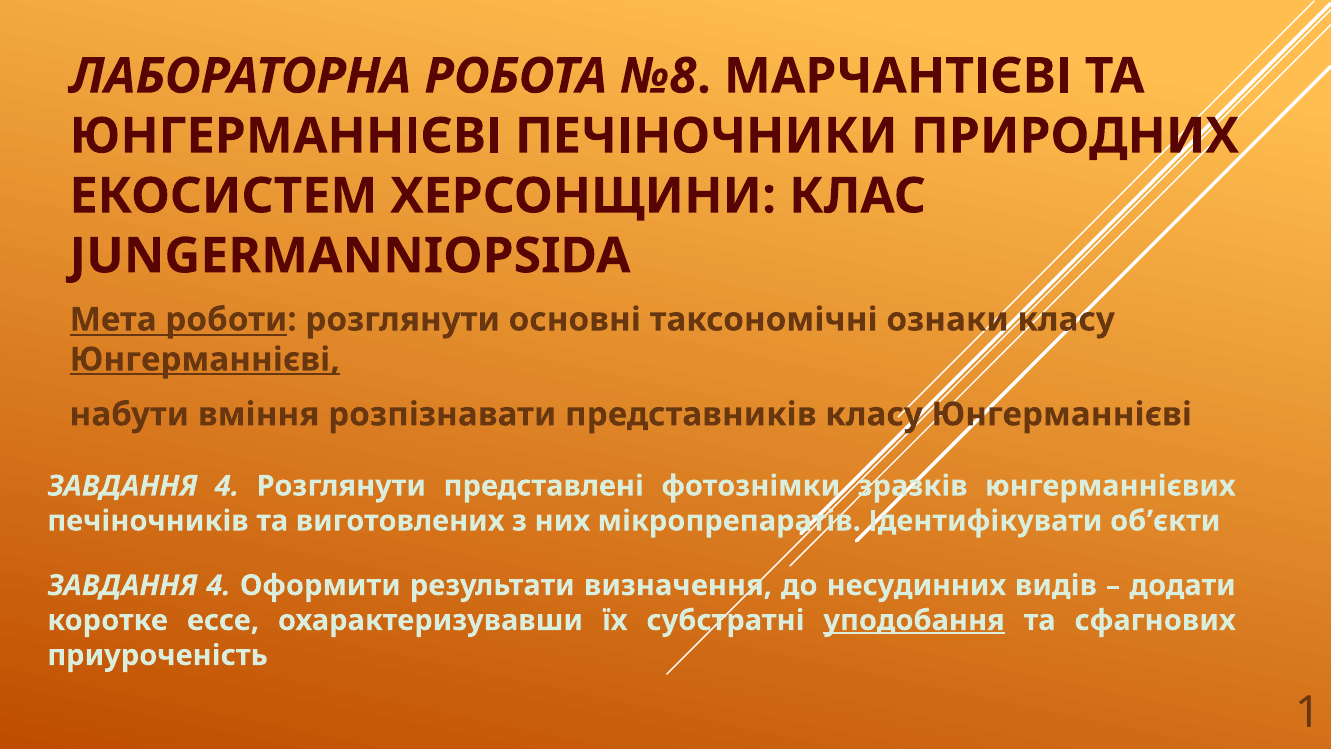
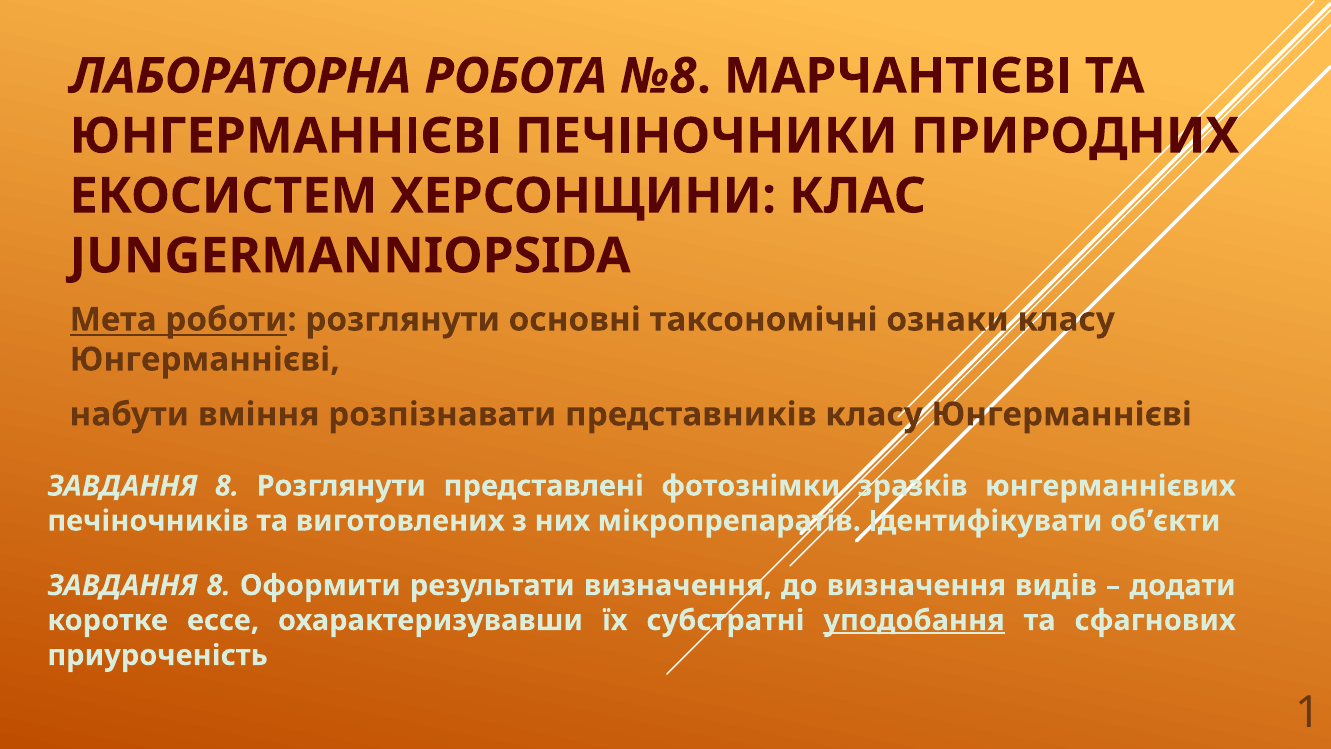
Юнгерманнієві underline: present -> none (205, 359)
4: 4 -> 8 (227, 486)
4: 4 -> 8 (219, 585)
до несудинних: несудинних -> визначення (916, 585)
